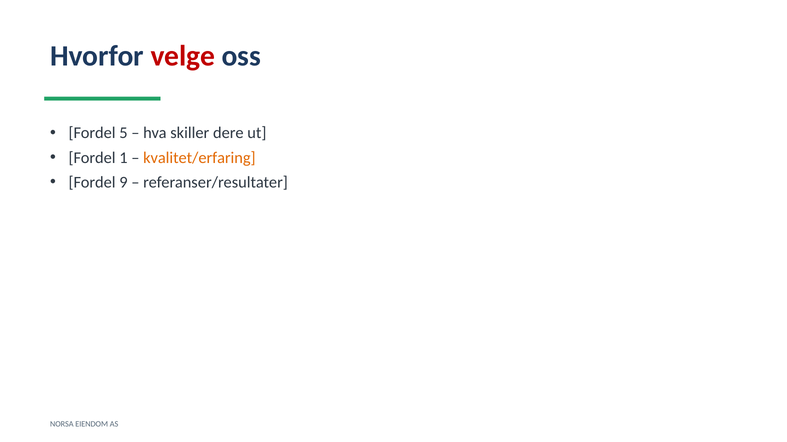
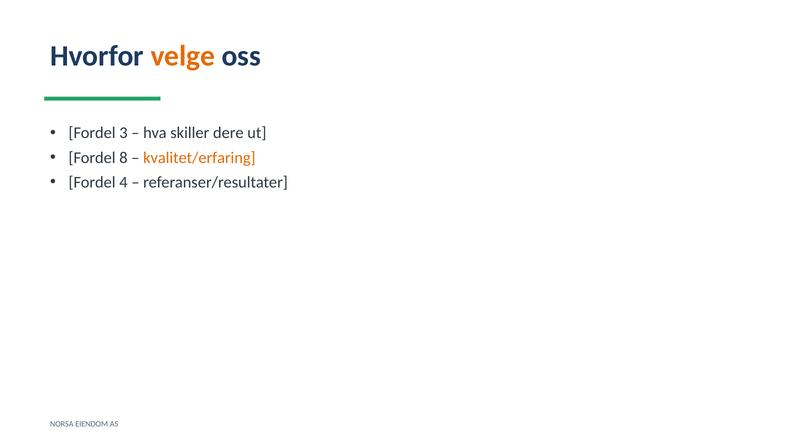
velge colour: red -> orange (183, 56)
5: 5 -> 3 (123, 133)
1: 1 -> 8 (123, 158)
9: 9 -> 4 (123, 183)
